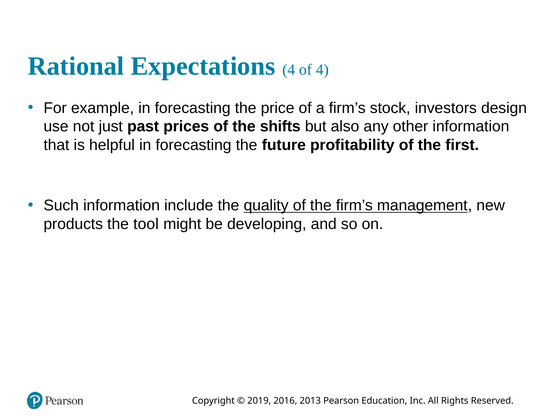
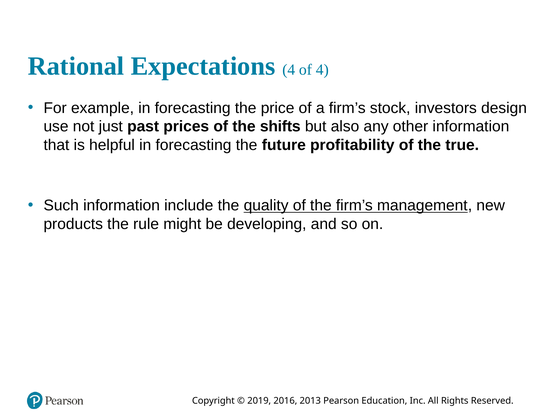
first: first -> true (462, 145)
tool: tool -> rule (146, 224)
